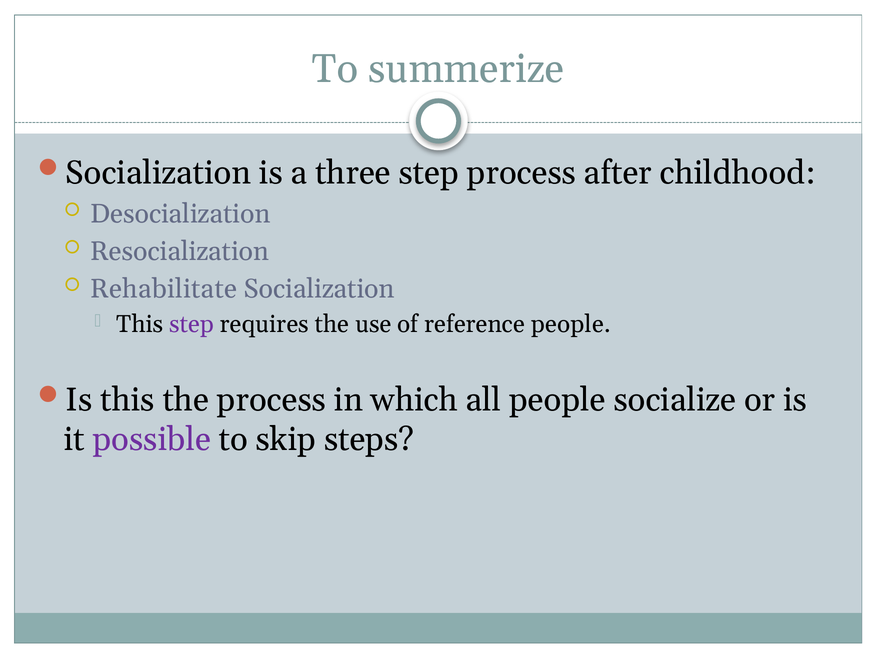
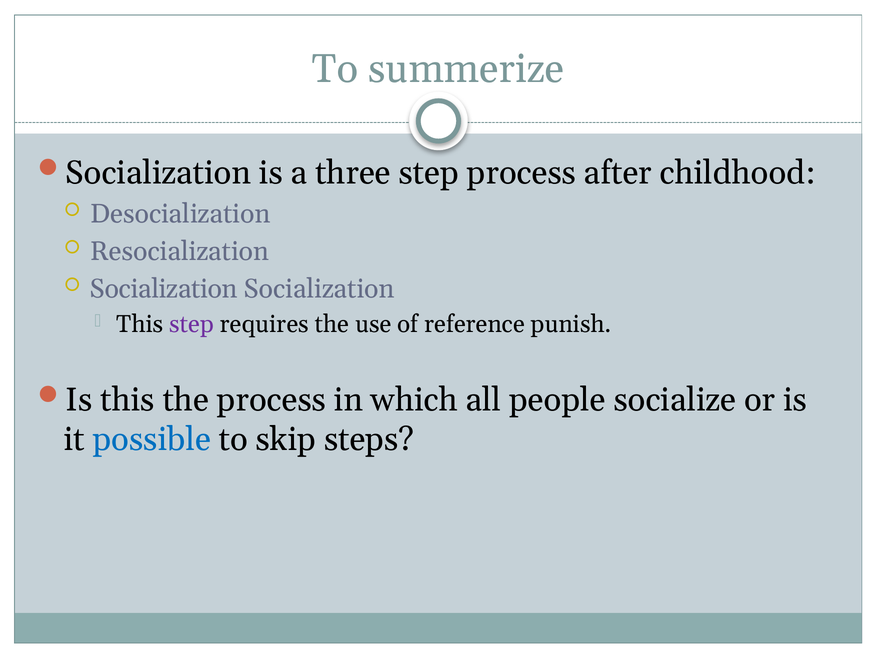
Rehabilitate: Rehabilitate -> Socialization (164, 289)
reference people: people -> punish (571, 324)
possible colour: purple -> blue (152, 439)
